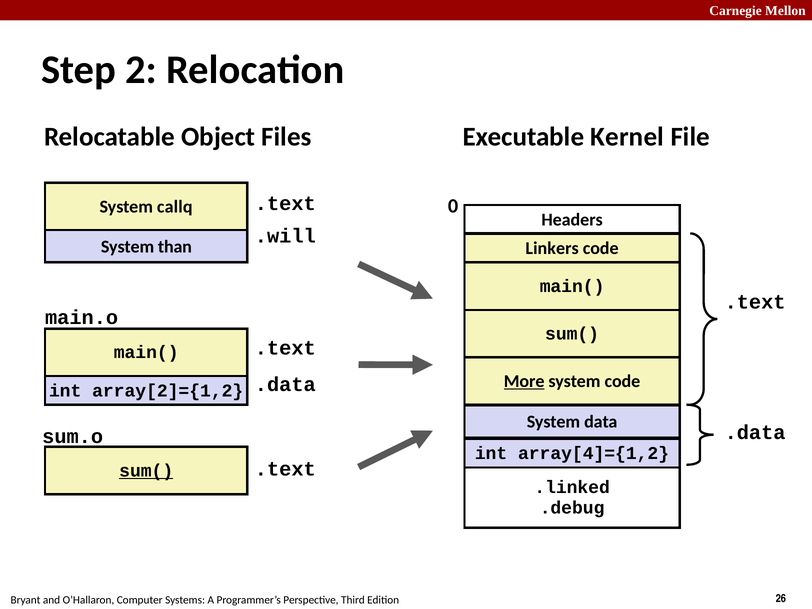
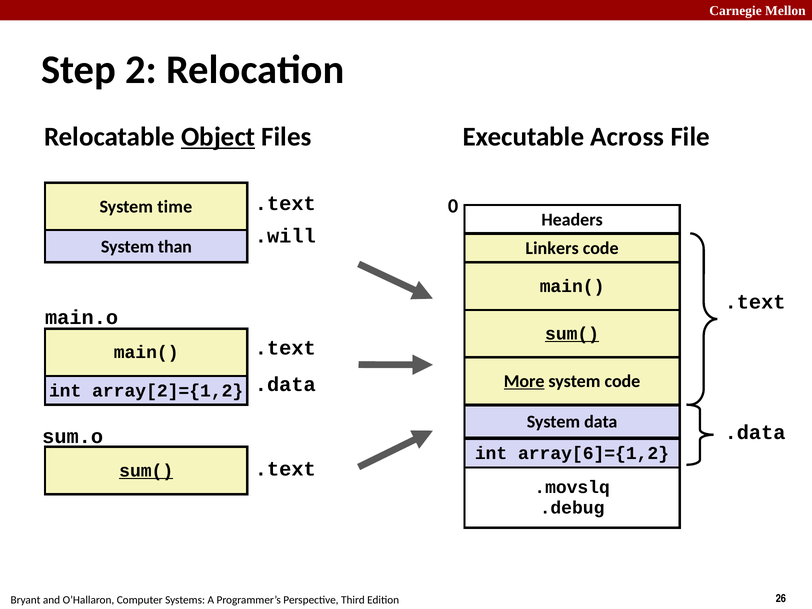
Object underline: none -> present (218, 137)
Kernel: Kernel -> Across (627, 137)
callq: callq -> time (175, 207)
sum( underline: none -> present (572, 334)
array[4]={1,2: array[4]={1,2 -> array[6]={1,2 (594, 453)
.linked: .linked -> .movslq (572, 487)
